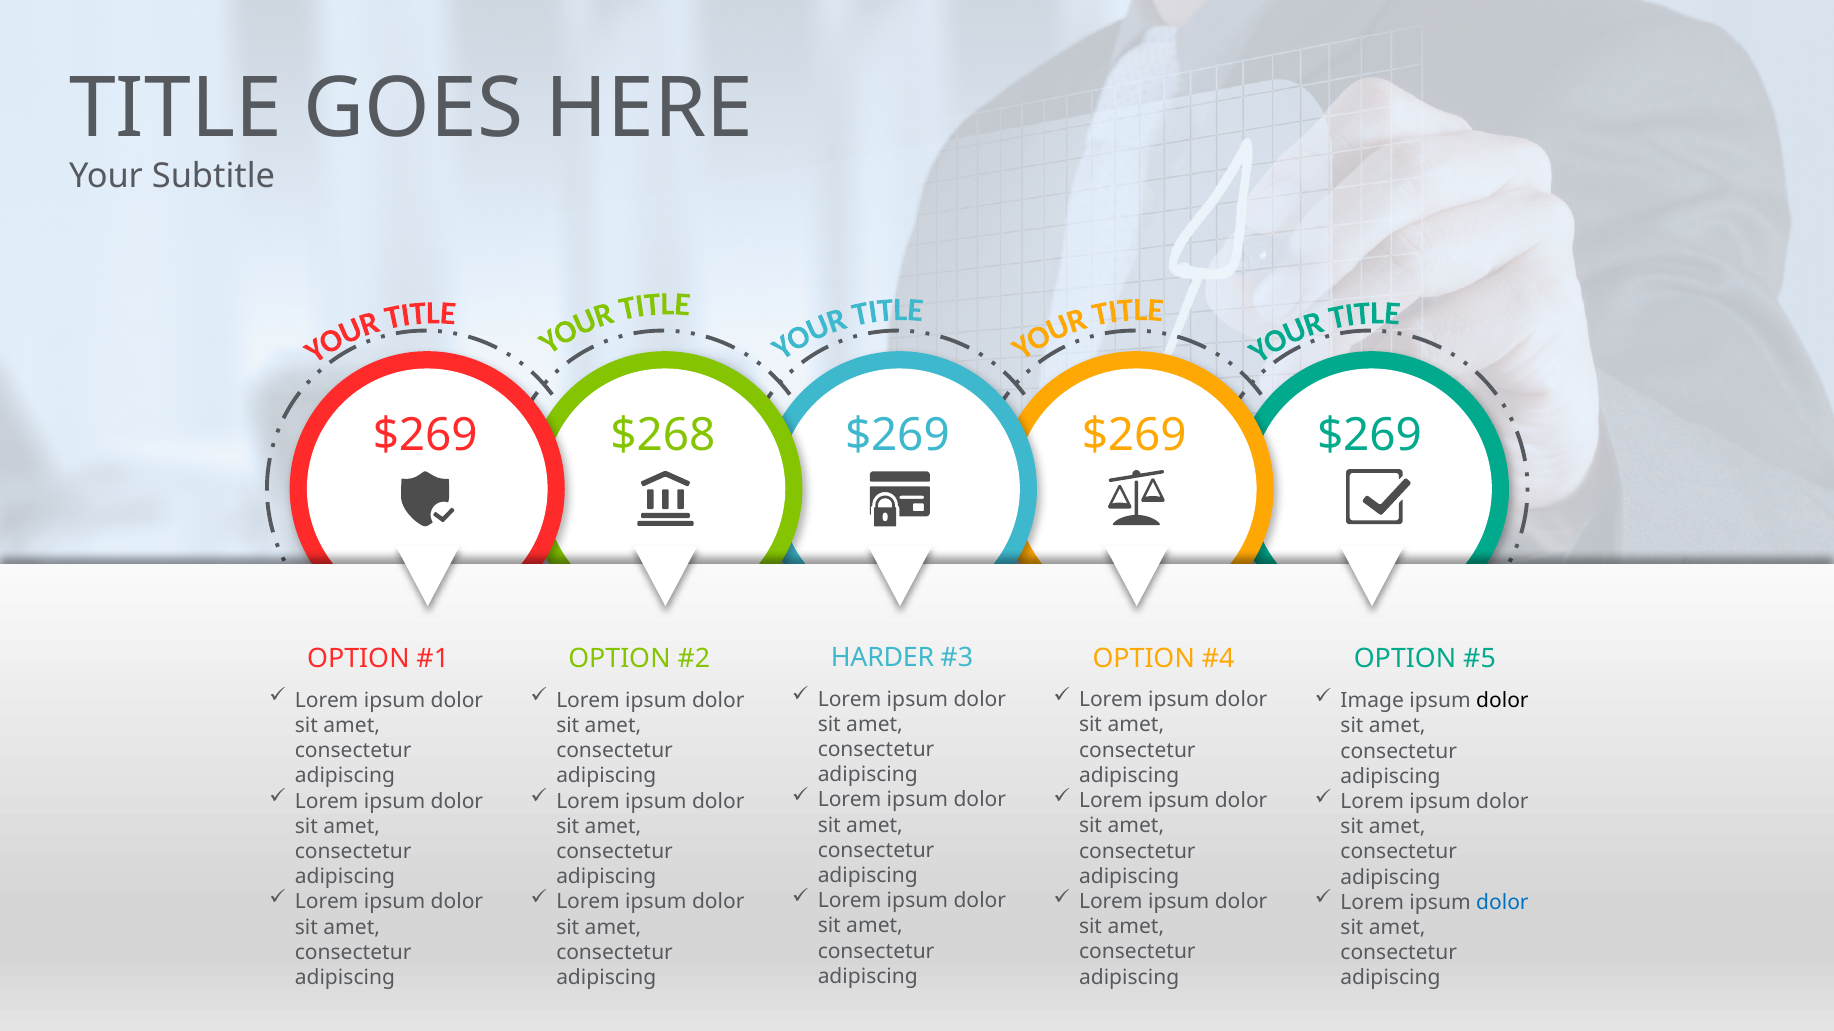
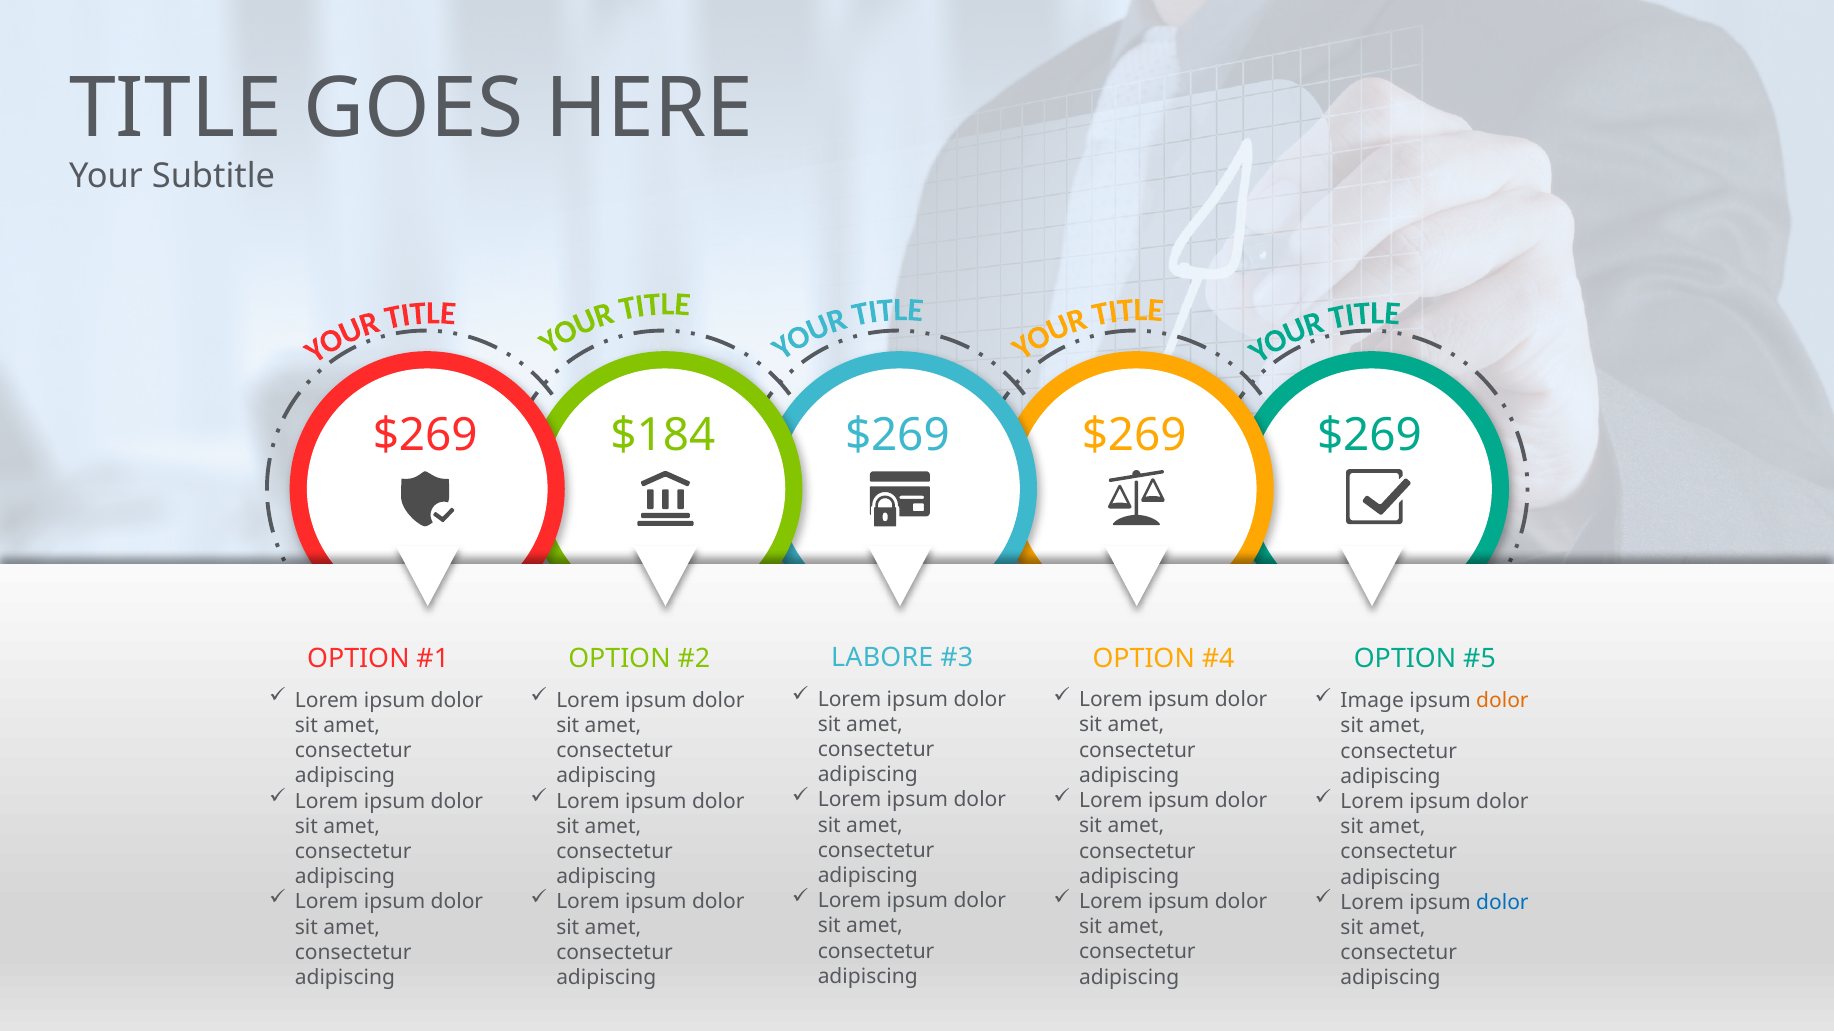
$268: $268 -> $184 (663, 436)
HARDER: HARDER -> LABORE (882, 658)
dolor colour: black -> orange (1502, 701)
